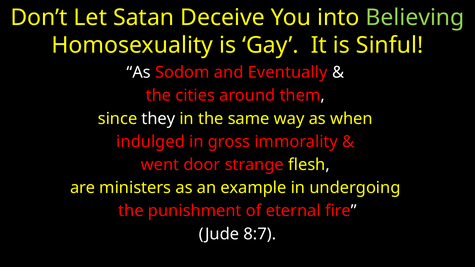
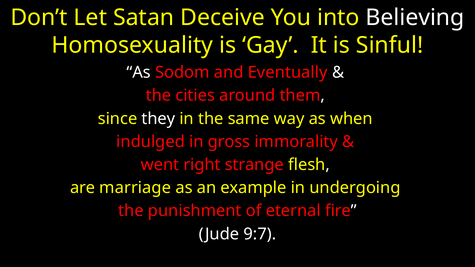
Believing colour: light green -> white (415, 18)
door: door -> right (202, 165)
ministers: ministers -> marriage (135, 188)
8:7: 8:7 -> 9:7 (260, 234)
